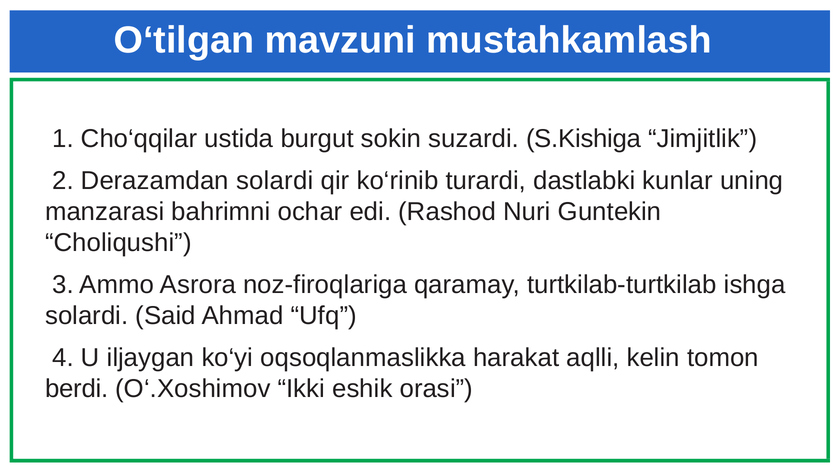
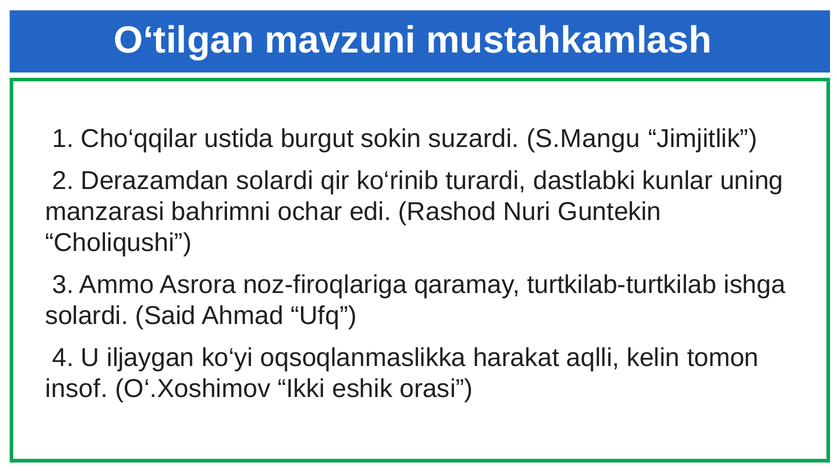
S.Kishiga: S.Kishiga -> S.Mangu (583, 139)
berdi: berdi -> insof (77, 389)
